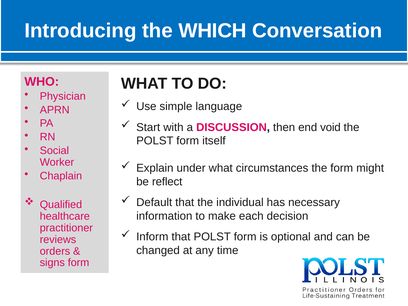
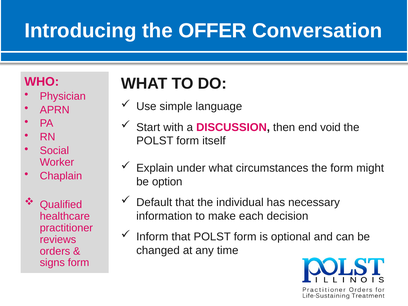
WHICH: WHICH -> OFFER (213, 31)
reflect: reflect -> option (167, 182)
